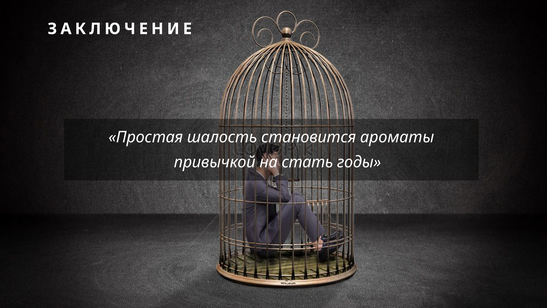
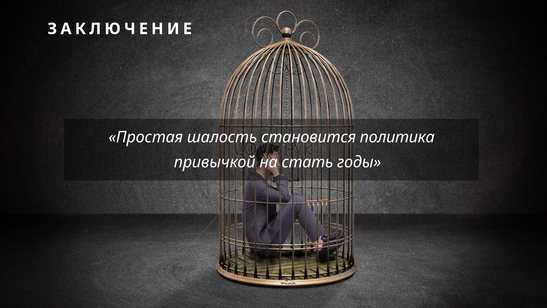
ароматы: ароматы -> политика (397, 137)
